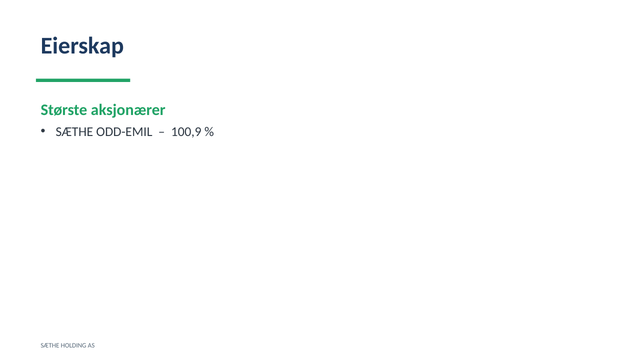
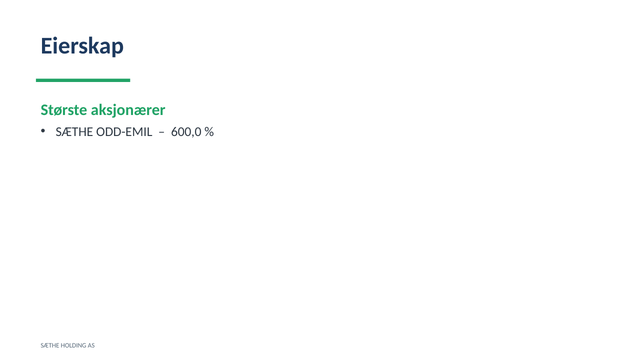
100,9: 100,9 -> 600,0 (186, 131)
